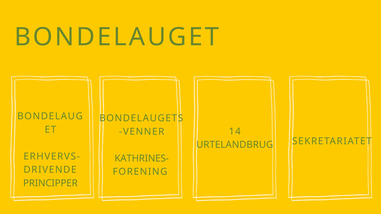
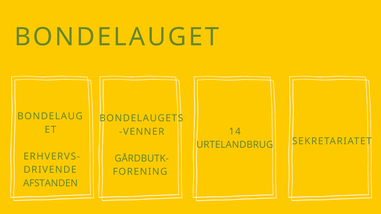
KATHRINES-: KATHRINES- -> GÅRDBUTK- (142, 159)
PRINCIPPER: PRINCIPPER -> AFSTANDEN (50, 183)
